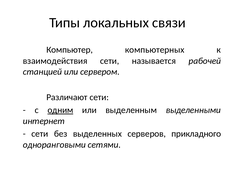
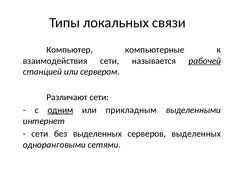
компьютерных: компьютерных -> компьютерные (155, 50)
рабочей underline: none -> present (205, 61)
выделенным: выделенным -> прикладным (131, 110)
серверов прикладного: прикладного -> выделенных (196, 134)
